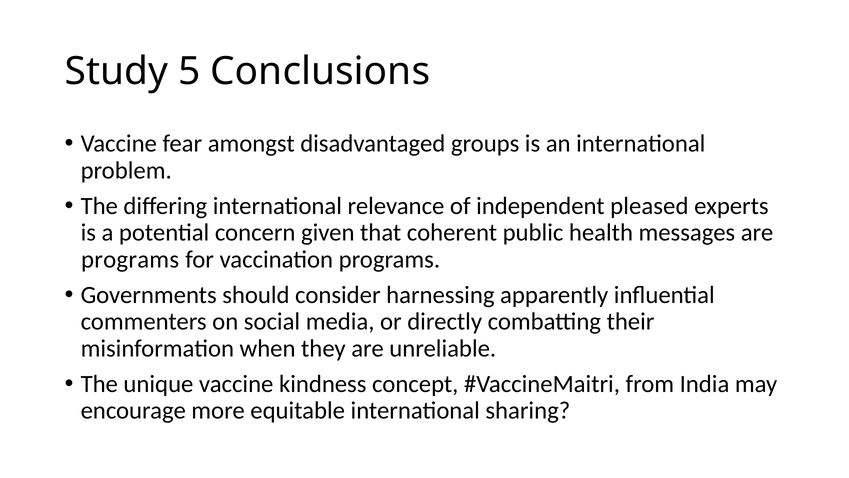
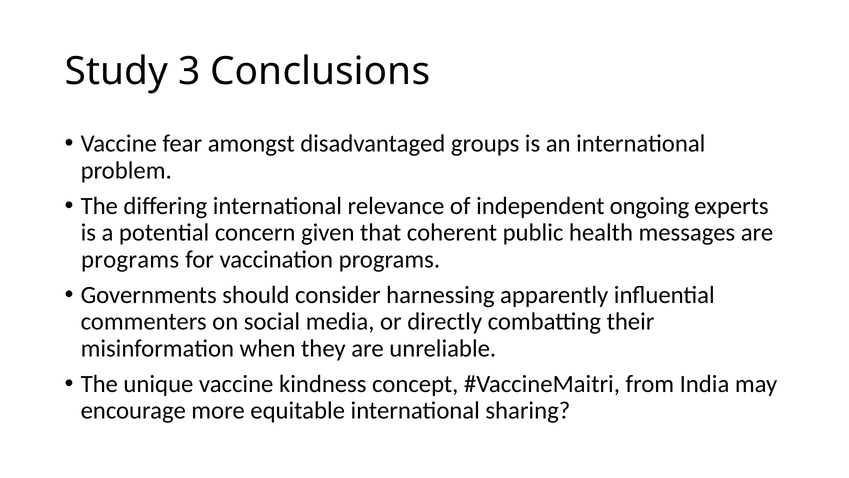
5: 5 -> 3 (189, 71)
pleased: pleased -> ongoing (650, 206)
